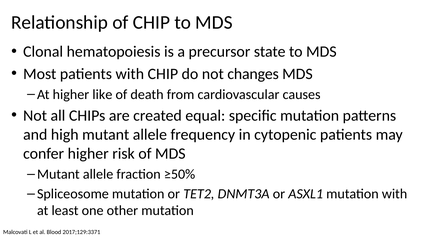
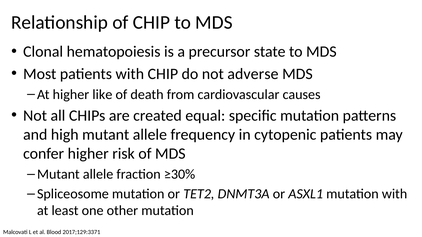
changes: changes -> adverse (253, 74)
≥50%: ≥50% -> ≥30% (180, 174)
